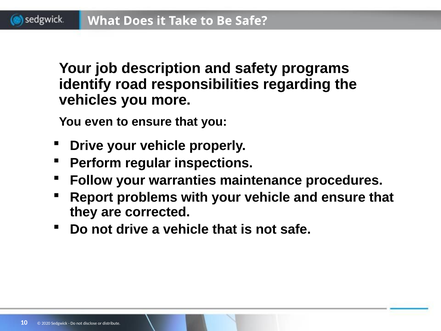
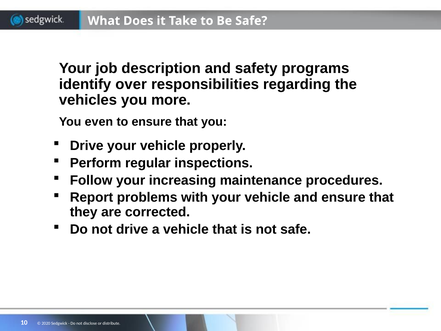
road: road -> over (131, 84)
warranties: warranties -> increasing (183, 180)
